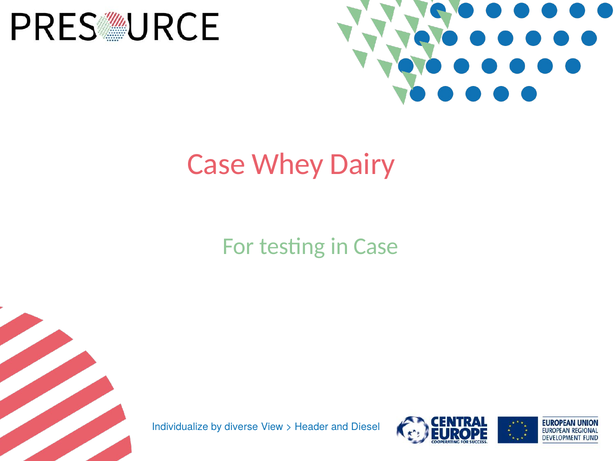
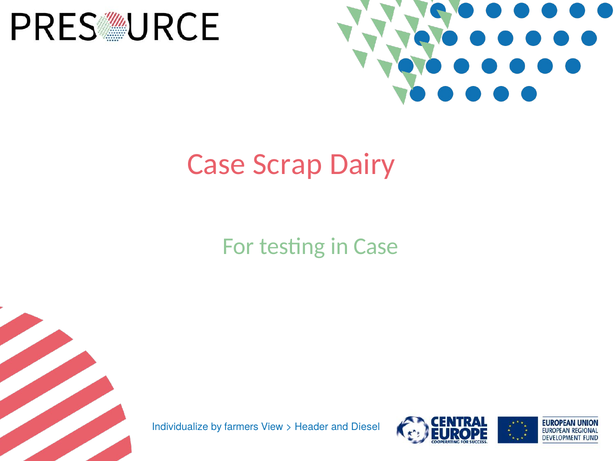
Whey: Whey -> Scrap (287, 164)
diverse: diverse -> farmers (241, 427)
